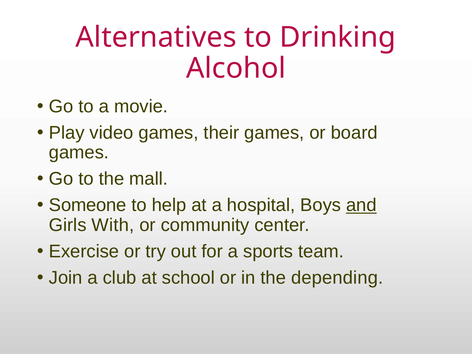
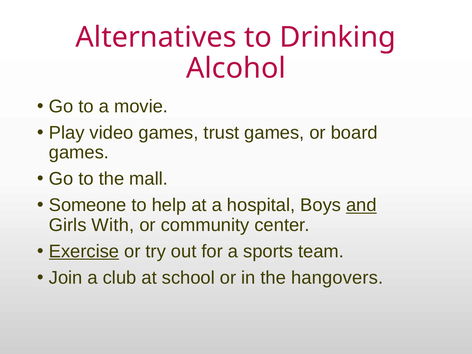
their: their -> trust (221, 133)
Exercise underline: none -> present (84, 251)
depending: depending -> hangovers (337, 278)
